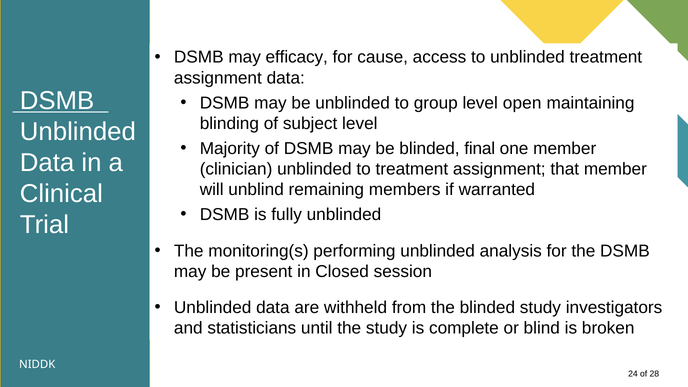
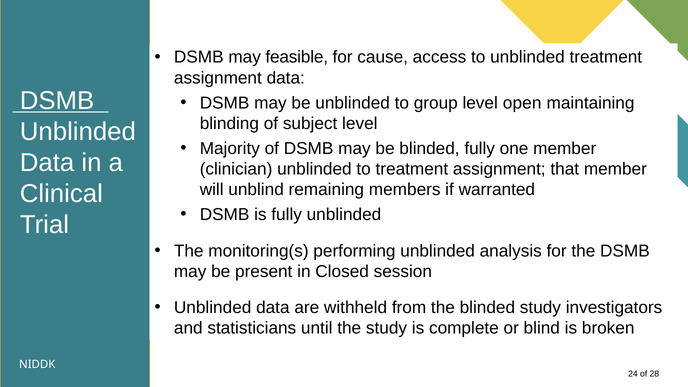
efficacy: efficacy -> feasible (297, 57)
blinded final: final -> fully (480, 148)
